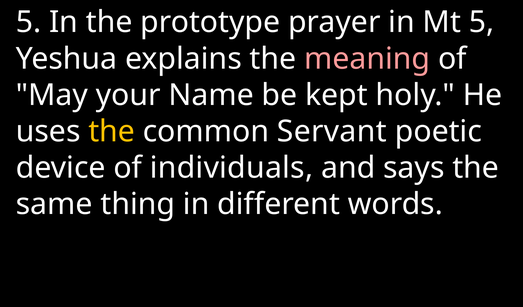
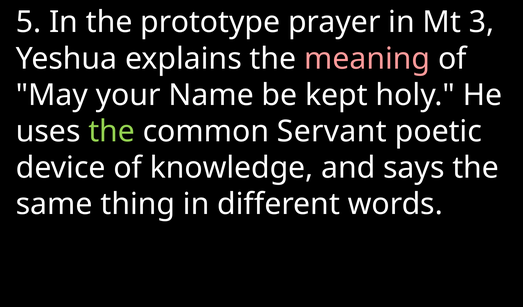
Mt 5: 5 -> 3 (481, 22)
the colour: yellow -> light green (112, 131)
individuals: individuals -> knowledge (232, 167)
